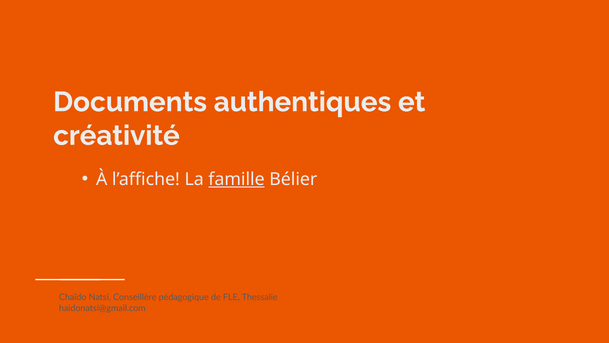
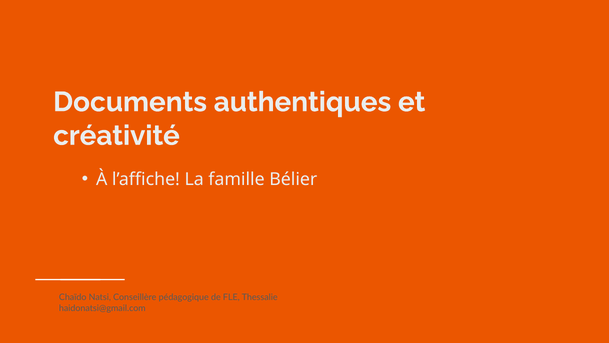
famille underline: present -> none (237, 179)
